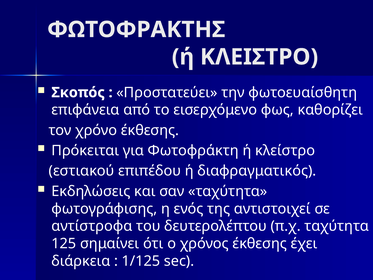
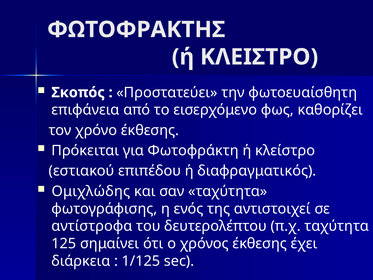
Εκδηλώσεις: Εκδηλώσεις -> Ομιχλώδης (91, 191)
